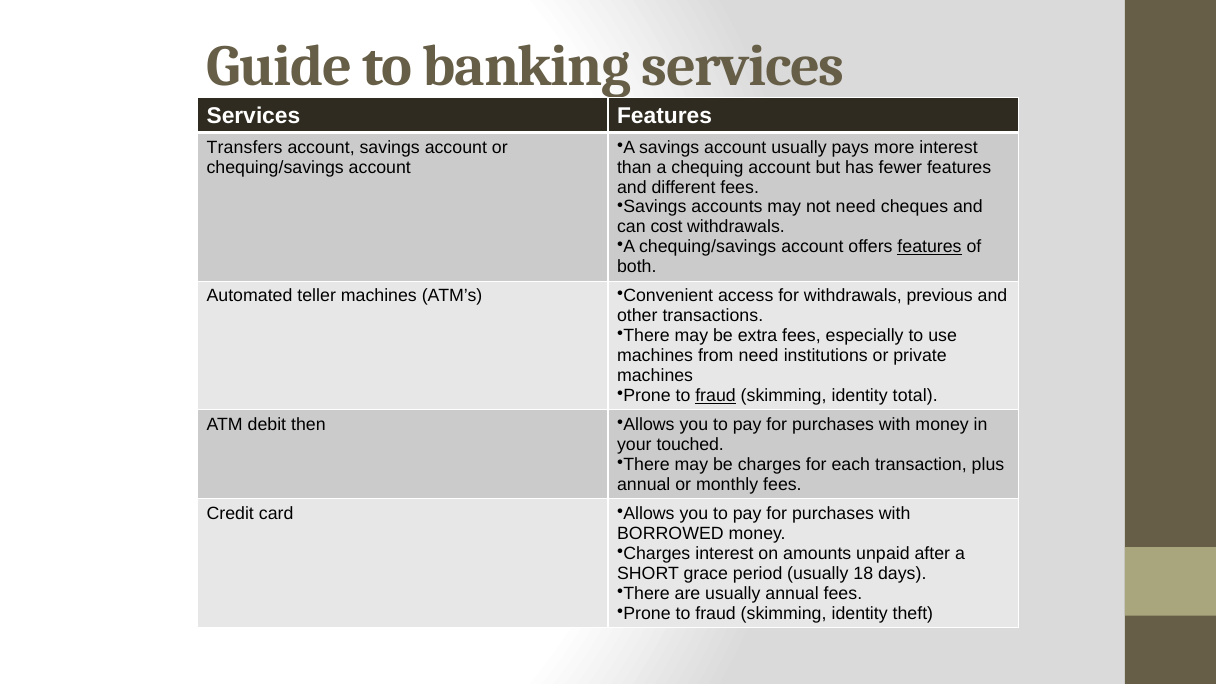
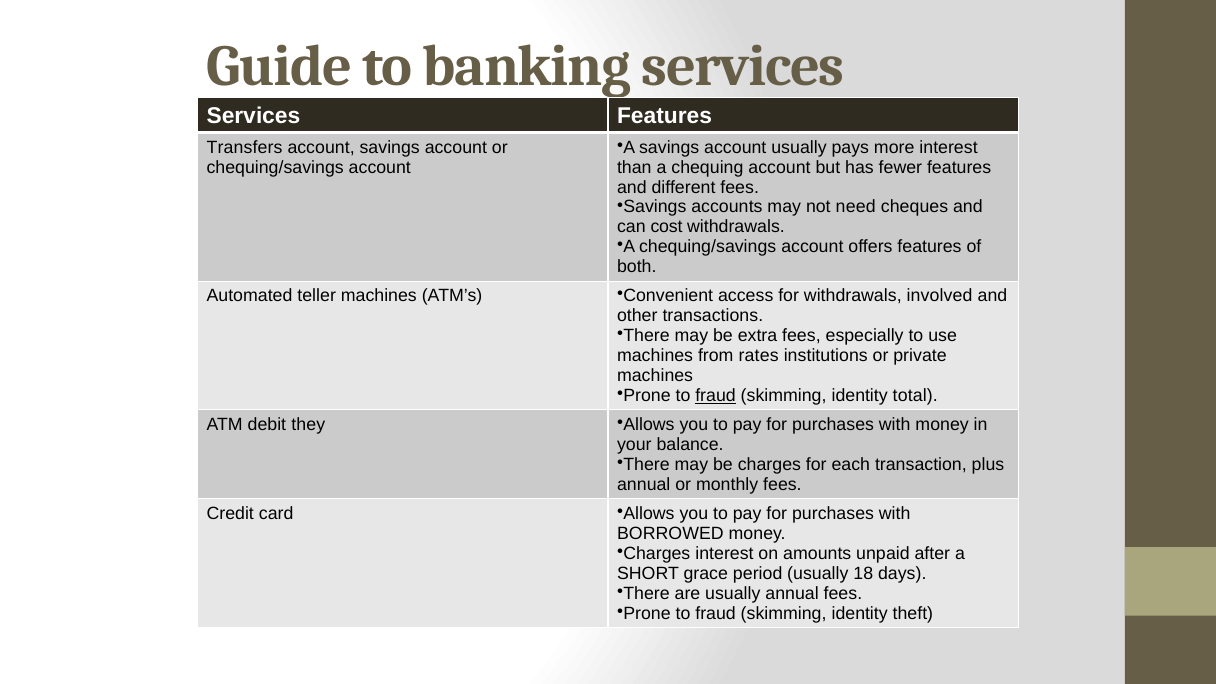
features underline: present -> none (930, 247)
previous: previous -> involved (940, 296)
from need: need -> rates (759, 356)
then: then -> they (308, 425)
touched: touched -> balance (690, 445)
